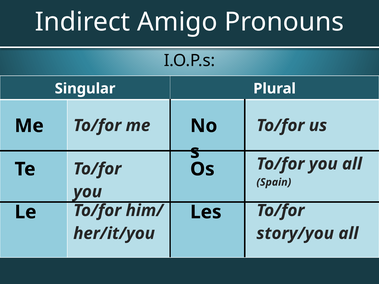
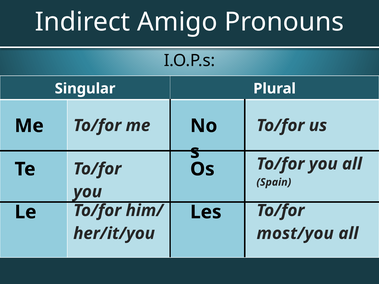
story/you: story/you -> most/you (295, 234)
